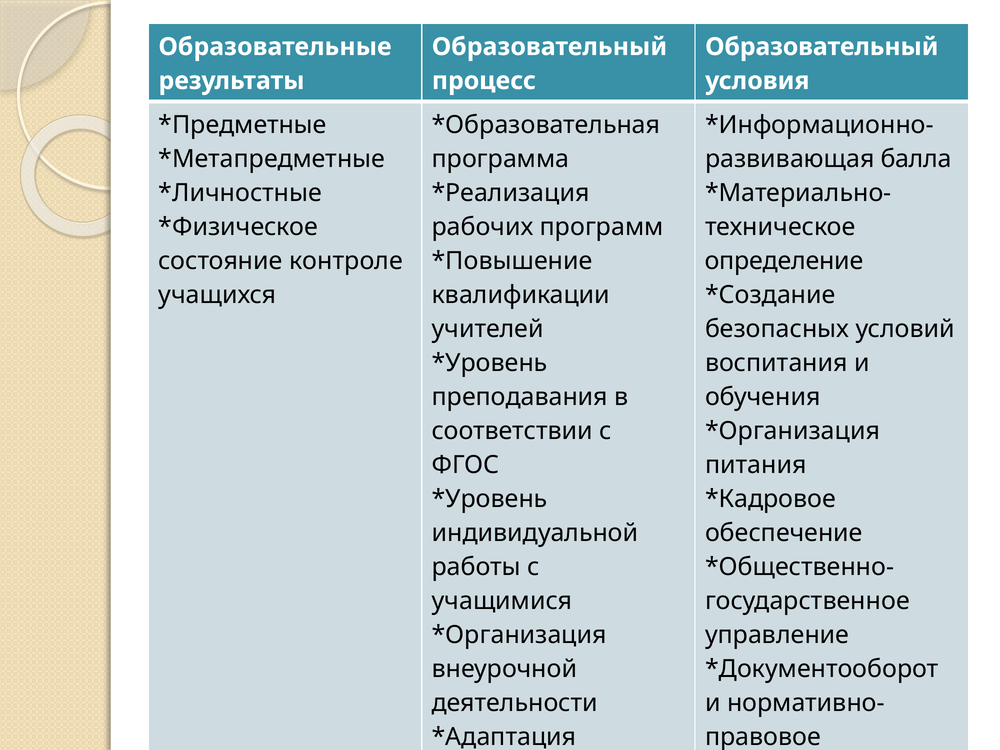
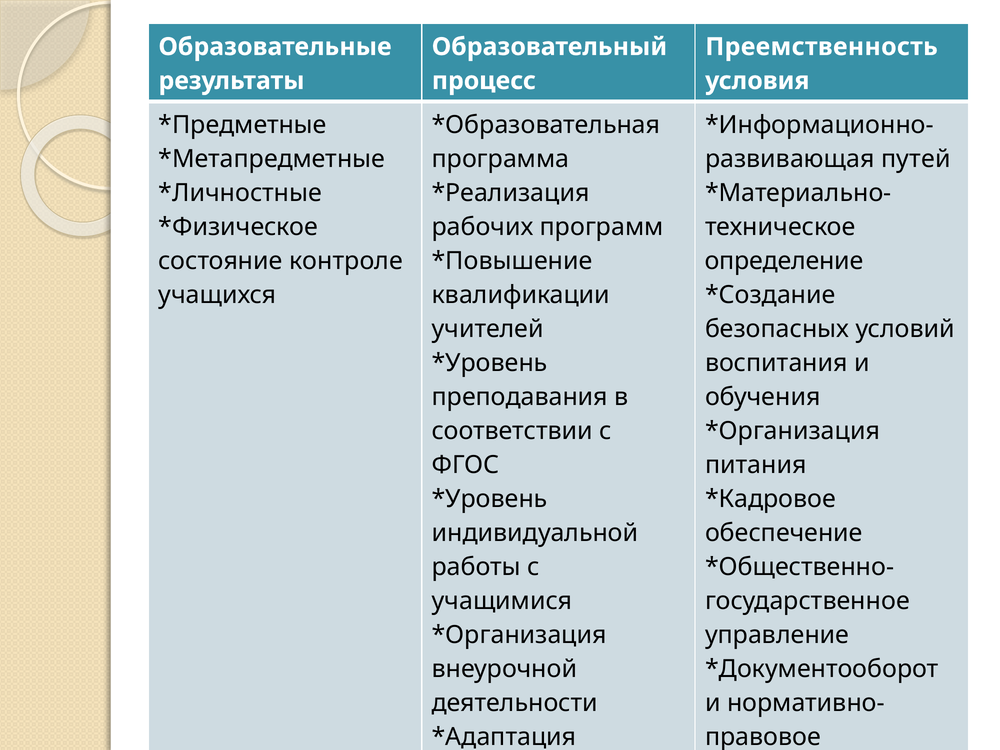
Образовательный: Образовательный -> Преемственность (822, 47)
балла: балла -> путей (916, 159)
